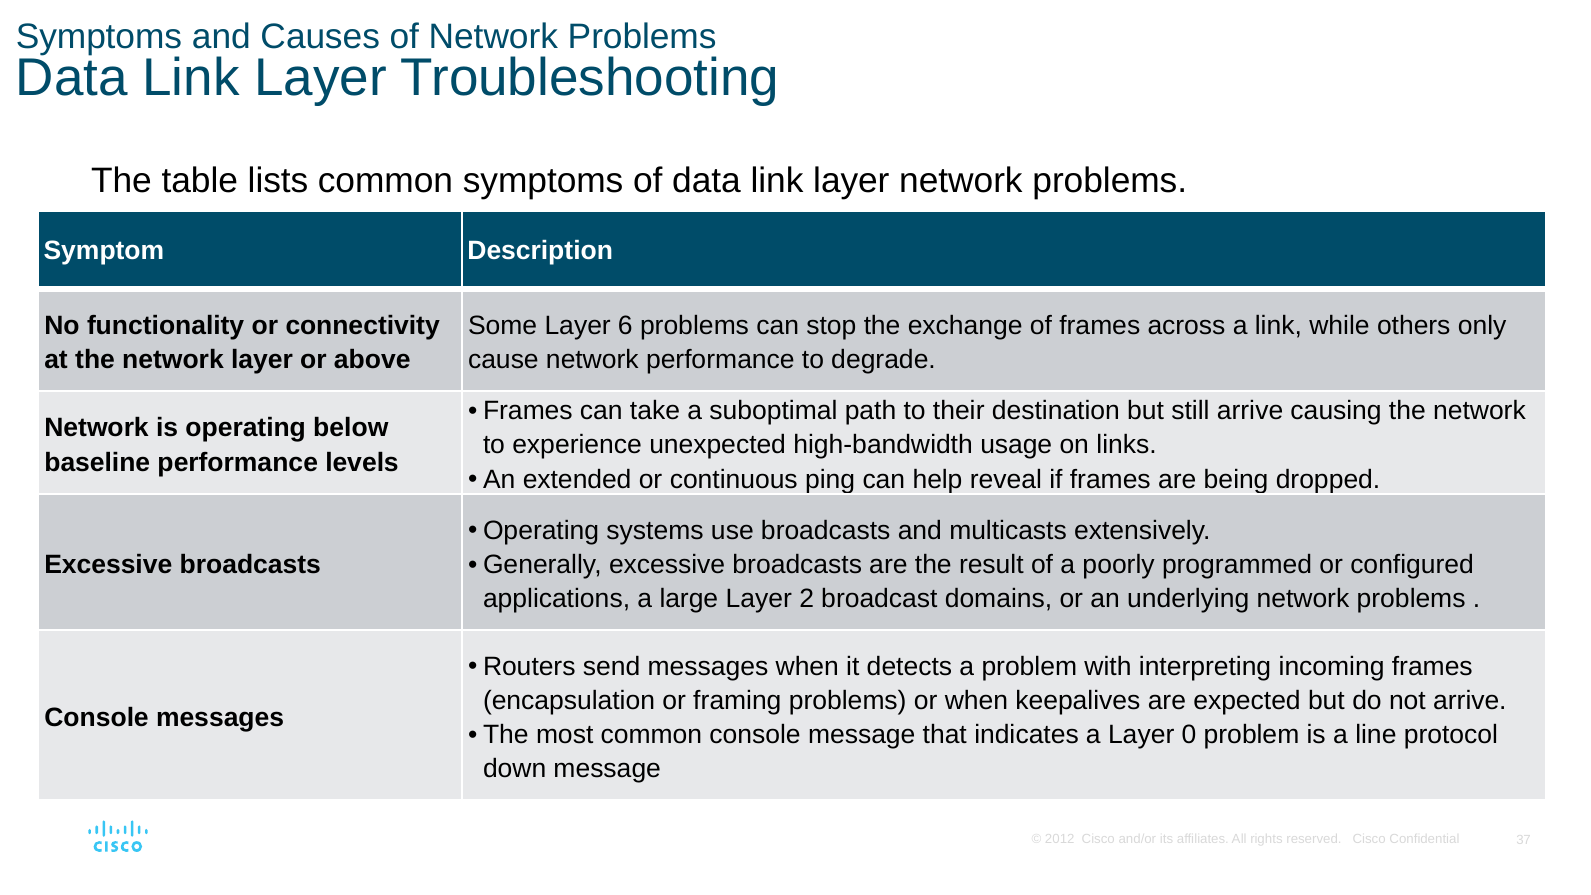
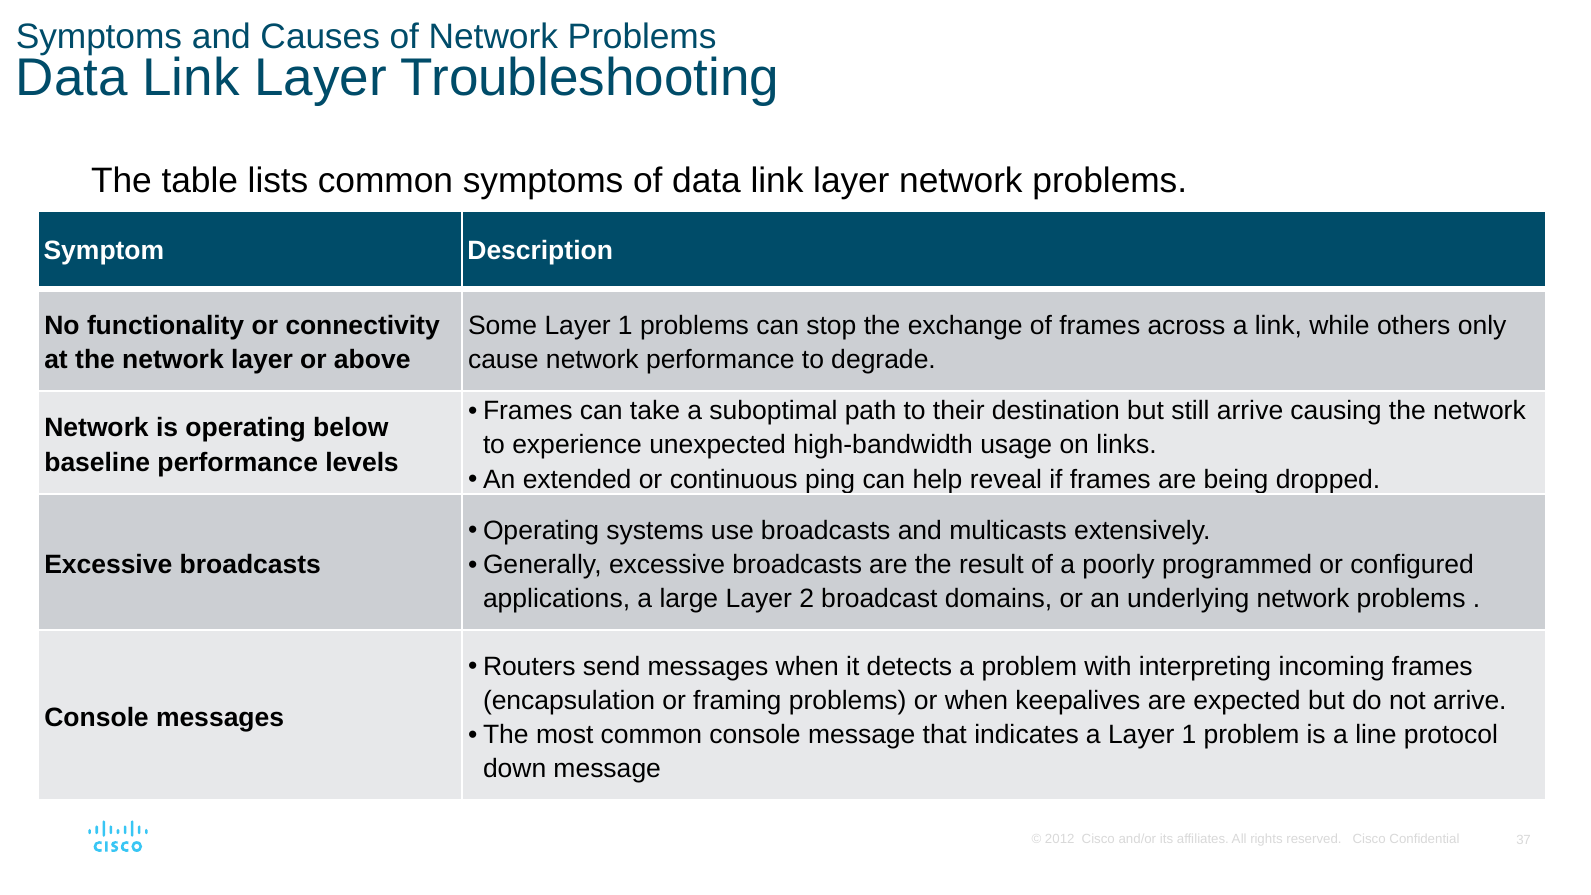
Some Layer 6: 6 -> 1 (625, 326)
a Layer 0: 0 -> 1 (1189, 735)
